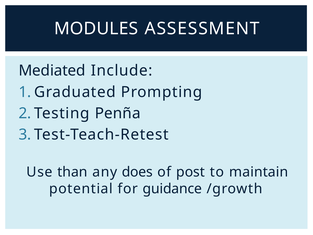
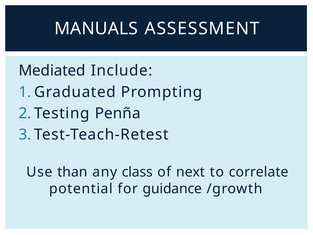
MODULES: MODULES -> MANUALS (96, 29)
does: does -> class (137, 172)
post: post -> next (191, 172)
maintain: maintain -> correlate (259, 172)
